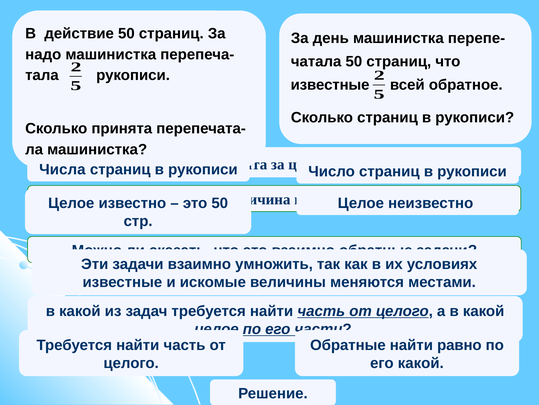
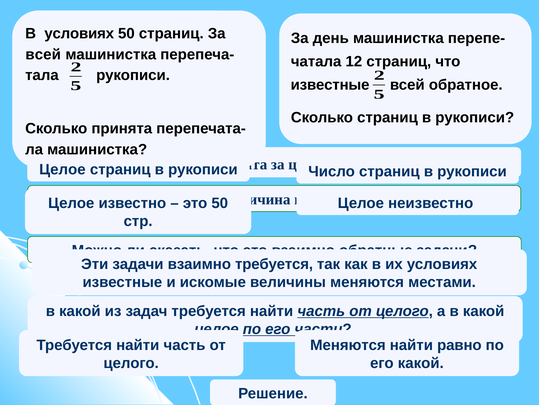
В действие: действие -> условиях (79, 34)
надо: надо -> всей (43, 54)
50: 50 -> 12 (354, 61)
Числа: Числа -> Целое (62, 169)
взаимно умножить: умножить -> требуется (274, 264)
Обратные: Обратные -> Меняются (348, 344)
